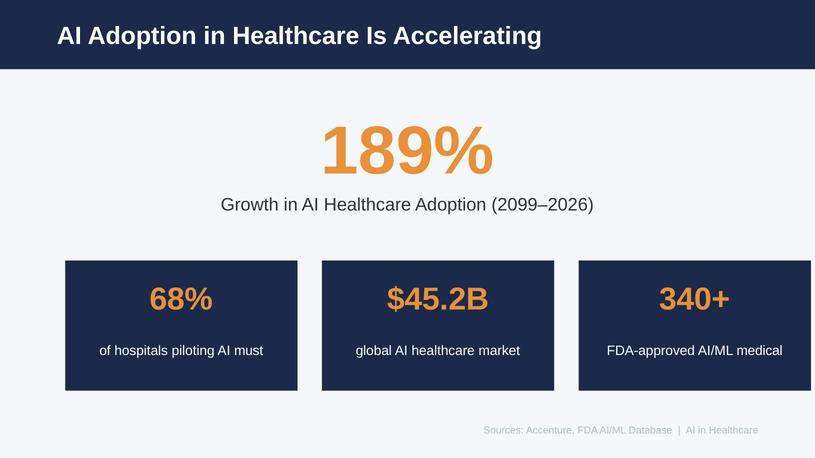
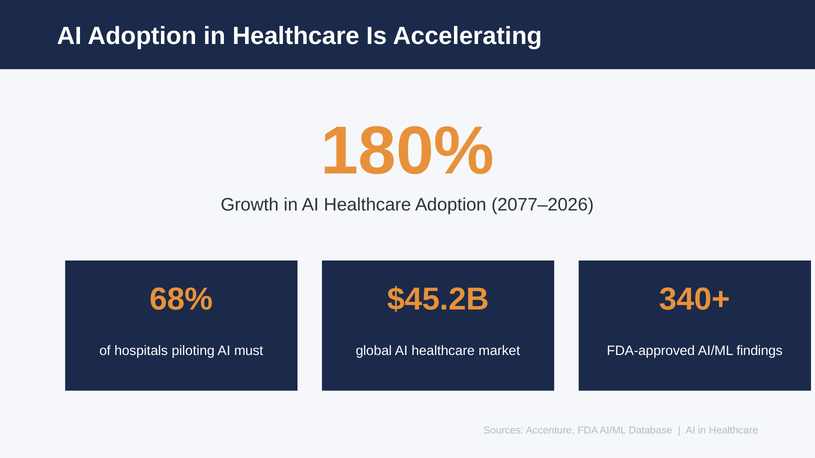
189%: 189% -> 180% (407, 151)
2099–2026: 2099–2026 -> 2077–2026 (543, 205)
medical: medical -> findings (760, 351)
